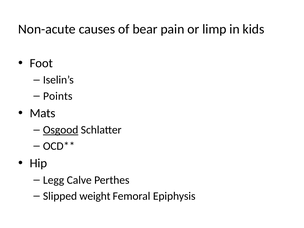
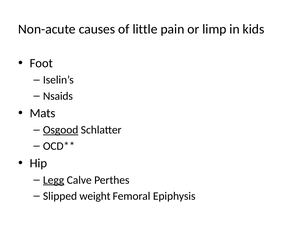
bear: bear -> little (145, 29)
Points: Points -> Nsaids (58, 96)
Legg underline: none -> present (54, 180)
